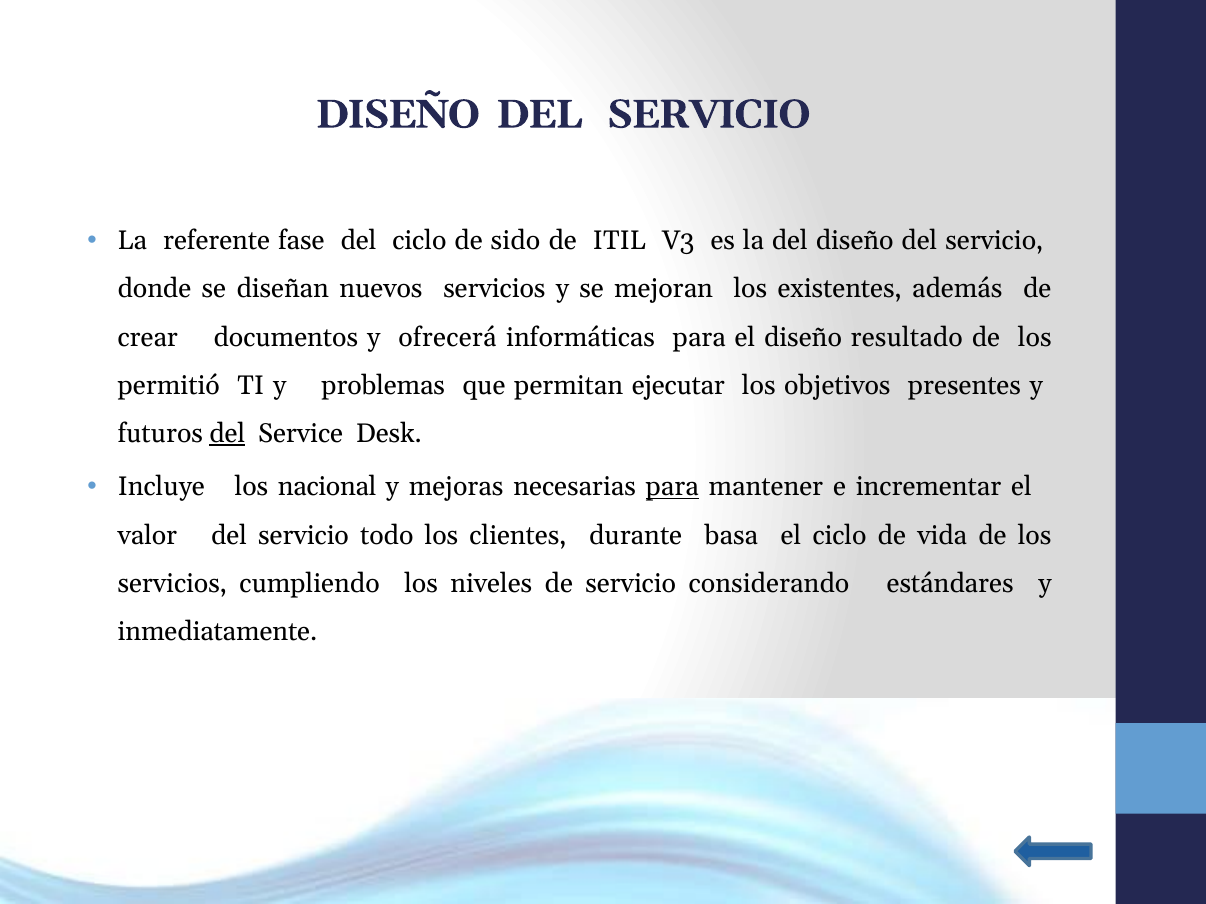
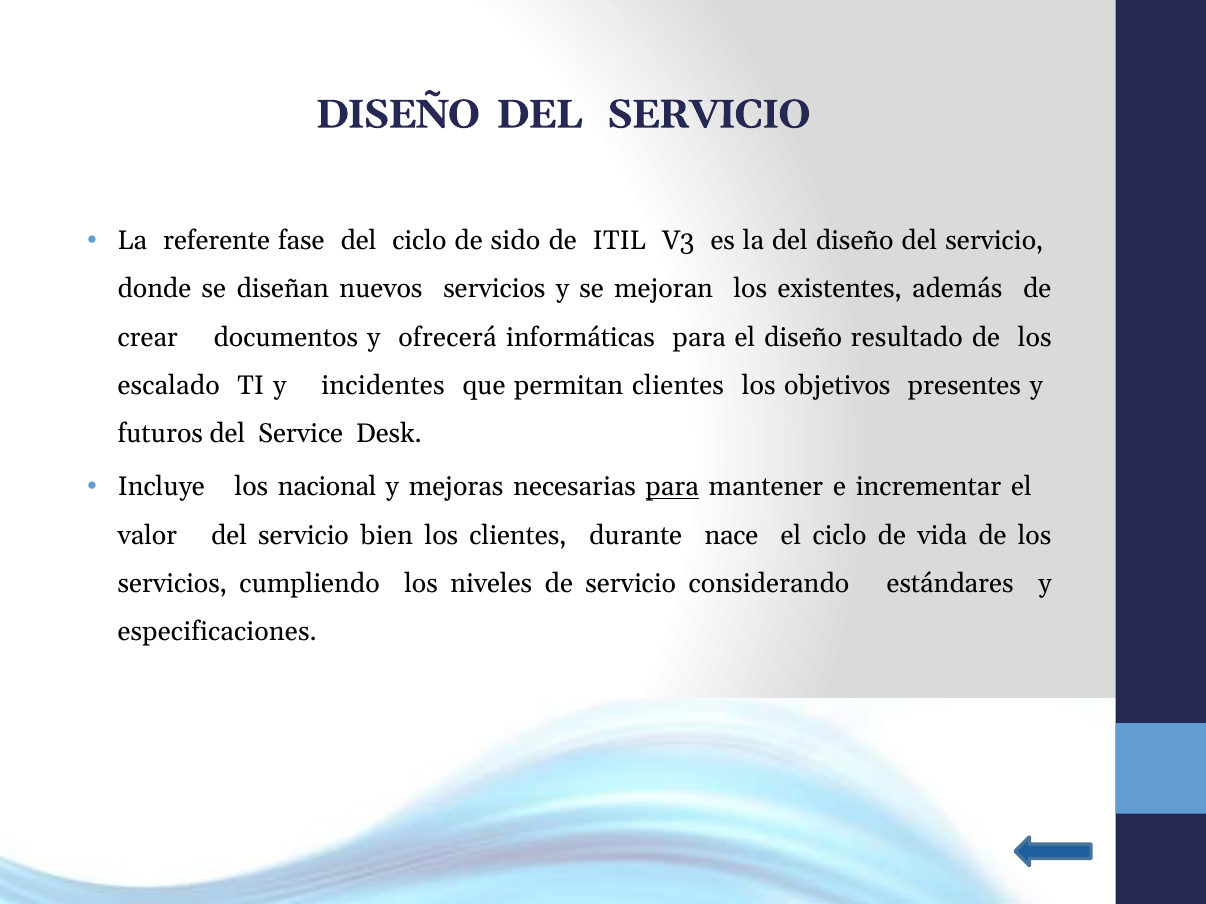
permitió: permitió -> escalado (169, 386)
problemas: problemas -> incidentes (383, 386)
permitan ejecutar: ejecutar -> clientes (678, 386)
del underline: present -> none (227, 434)
todo: todo -> bien (387, 536)
basa: basa -> nace (731, 536)
inmediatamente: inmediatamente -> especificaciones (217, 632)
